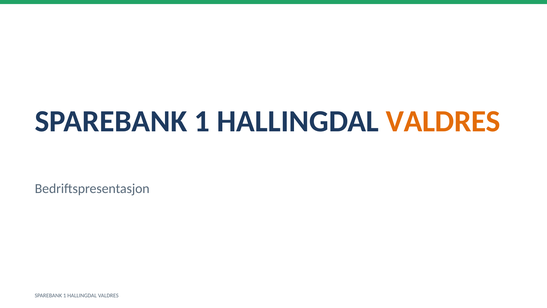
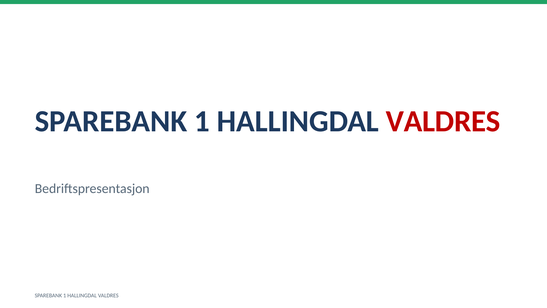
VALDRES colour: orange -> red (443, 121)
